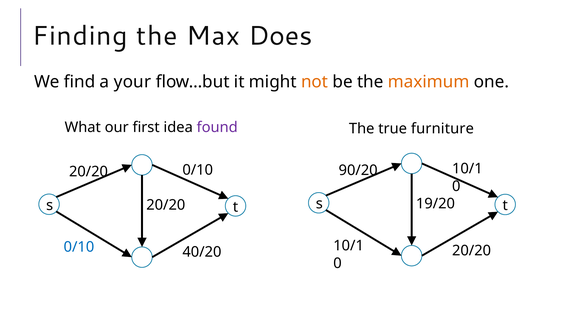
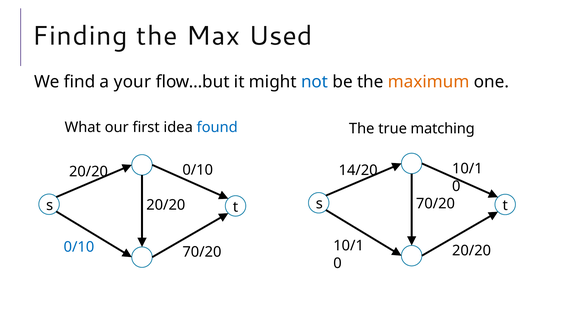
Does: Does -> Used (280, 36)
not colour: orange -> blue (315, 82)
found colour: purple -> blue (217, 127)
furniture: furniture -> matching (443, 129)
90/20: 90/20 -> 14/20 (358, 170)
19/20: 19/20 -> 70/20 (435, 204)
40/20: 40/20 -> 70/20 (202, 252)
